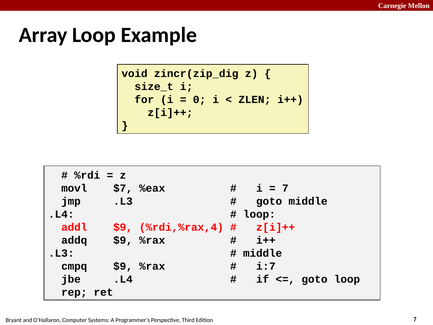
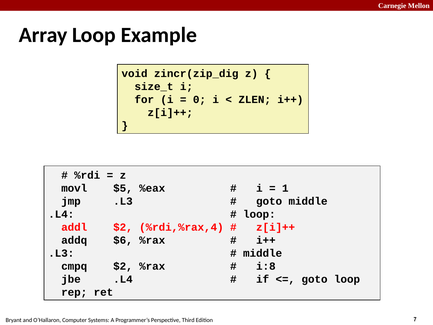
$7: $7 -> $5 (123, 188)
7: 7 -> 1 (285, 188)
addl $9: $9 -> $2 (123, 227)
addq $9: $9 -> $6 (123, 240)
cmpq $9: $9 -> $2 (123, 266)
i:7: i:7 -> i:8 (266, 266)
